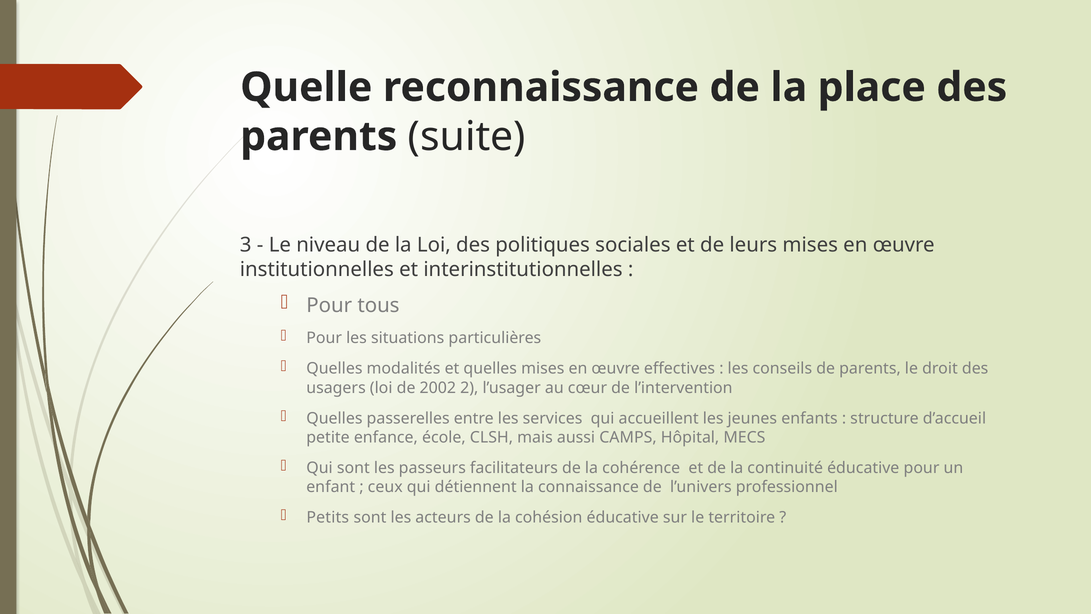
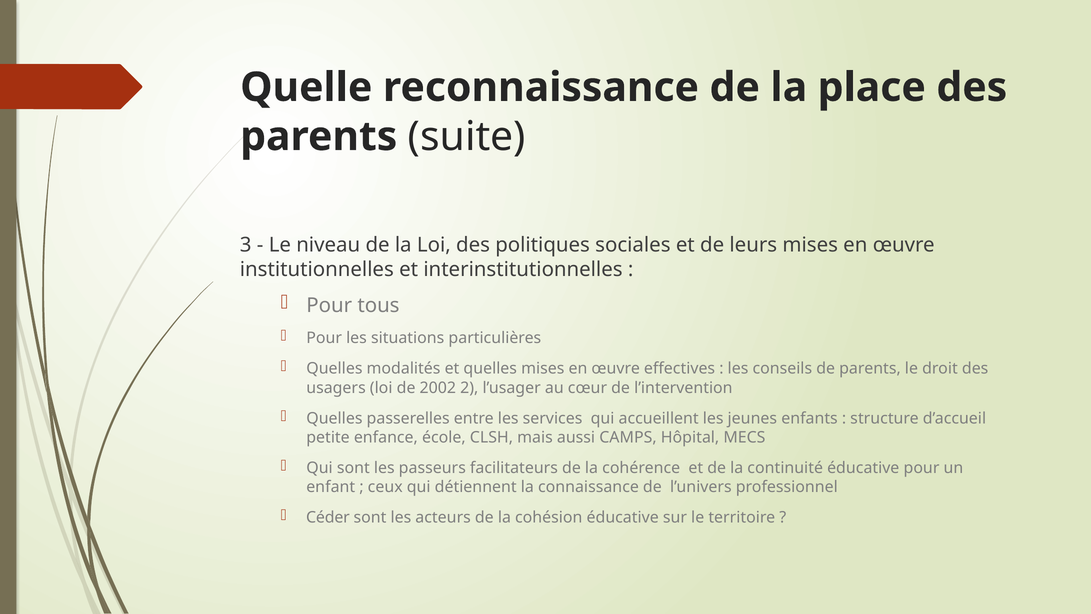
Petits: Petits -> Céder (328, 517)
